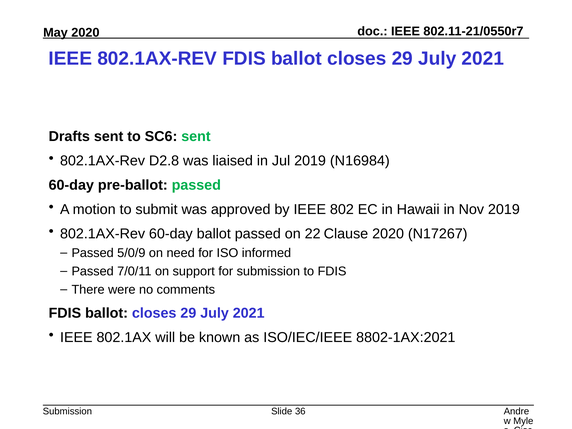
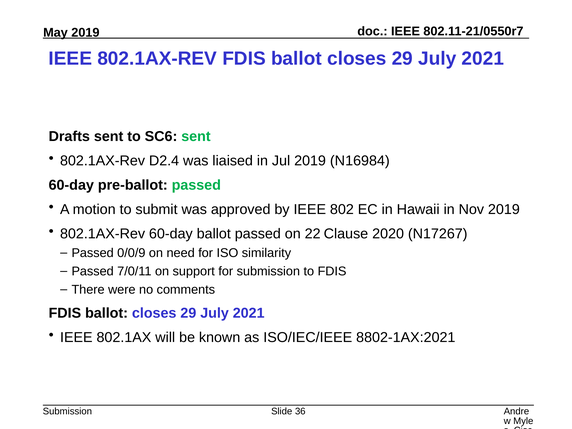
2020: 2020 -> 2019 (85, 32)
D2.8: D2.8 -> D2.4 (164, 161)
5/0/9: 5/0/9 -> 0/0/9 (131, 253)
informed: informed -> similarity (266, 253)
